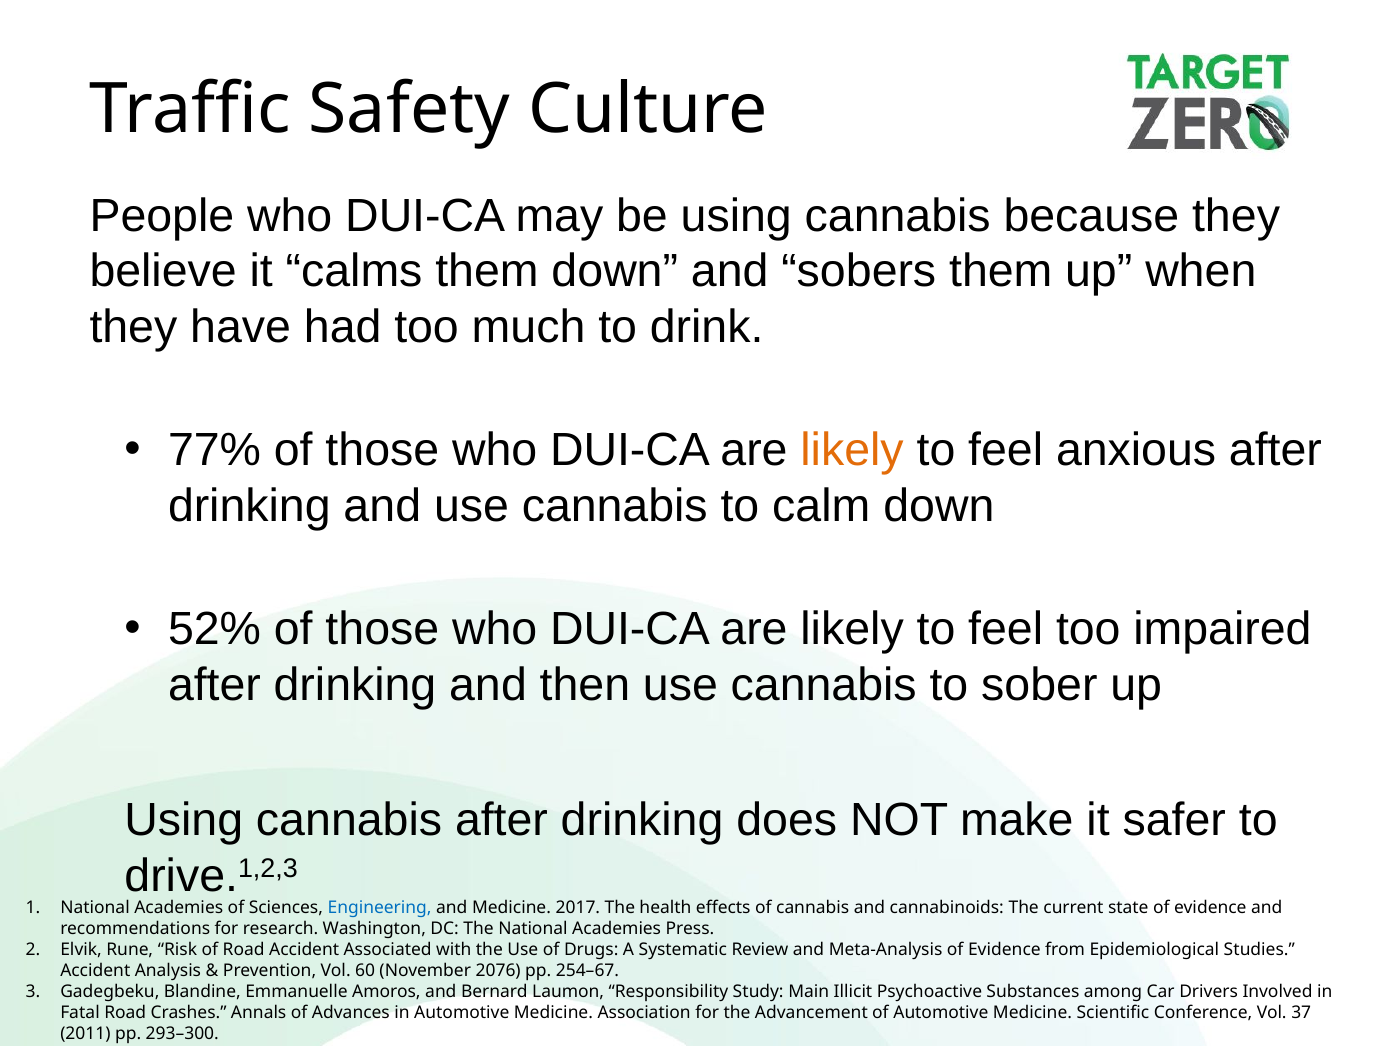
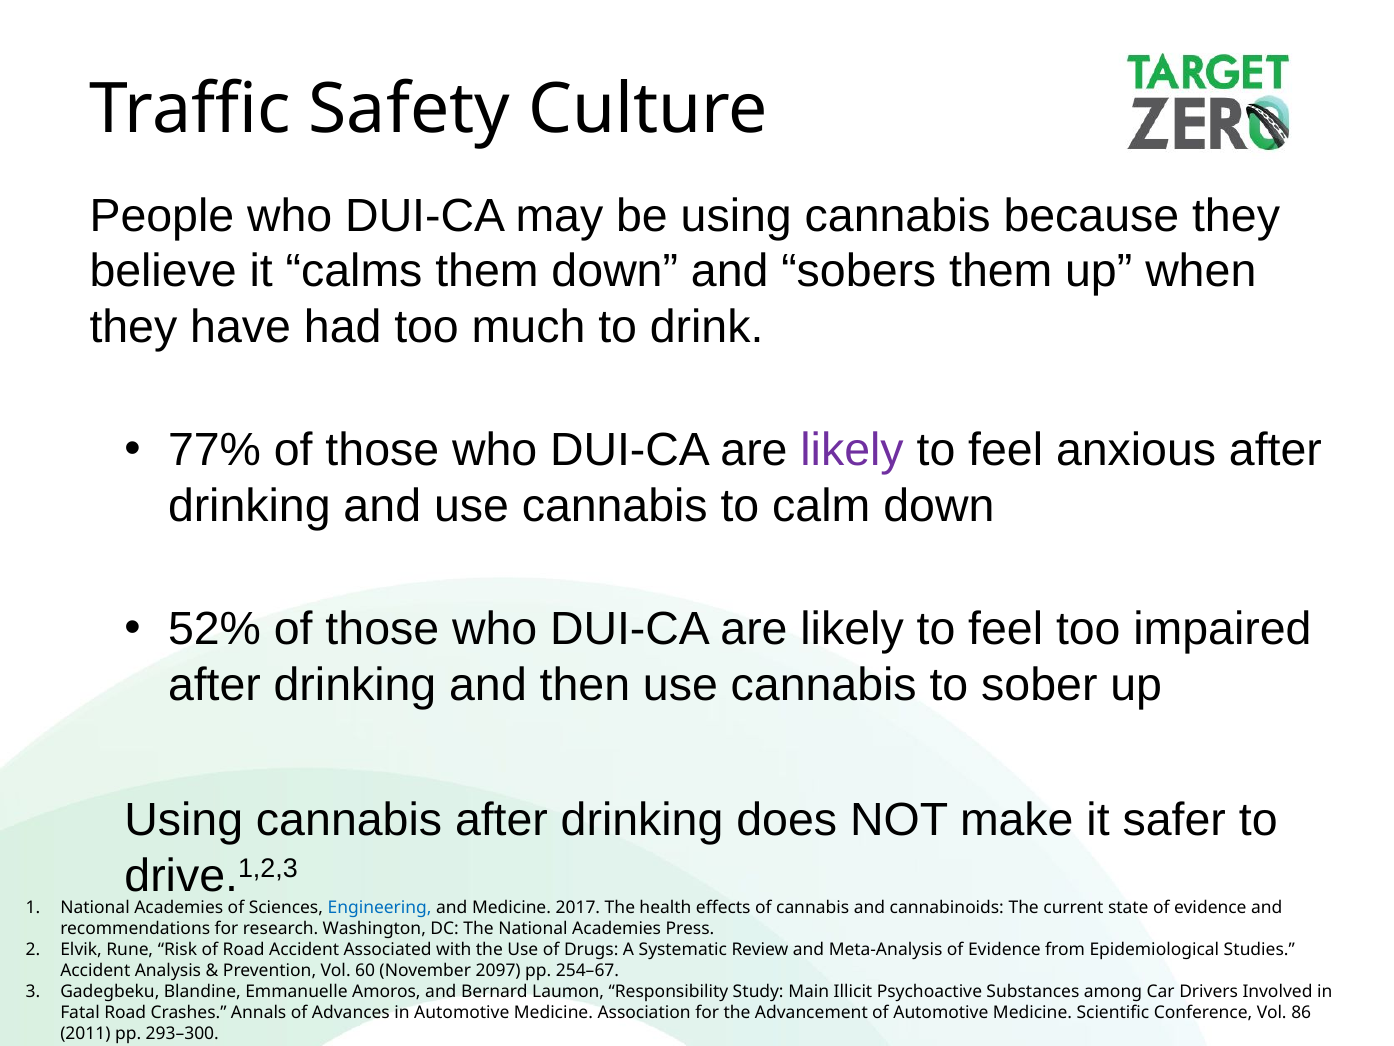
likely colour: orange -> purple (852, 450)
2076: 2076 -> 2097 (498, 971)
37: 37 -> 86 (1301, 1013)
